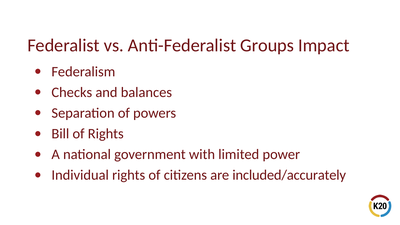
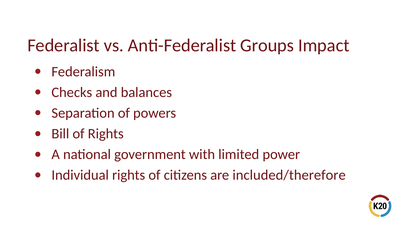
included/accurately: included/accurately -> included/therefore (289, 175)
